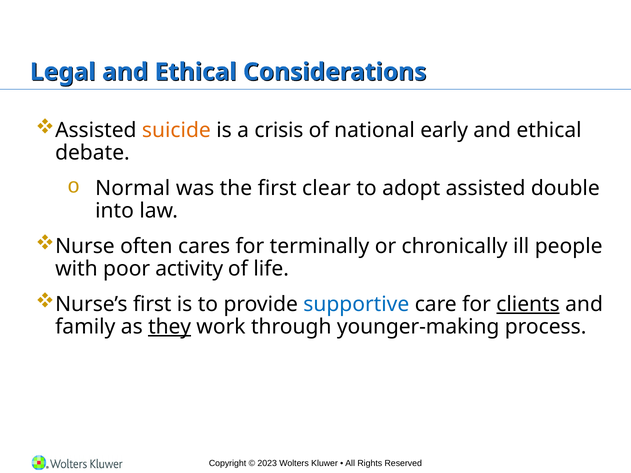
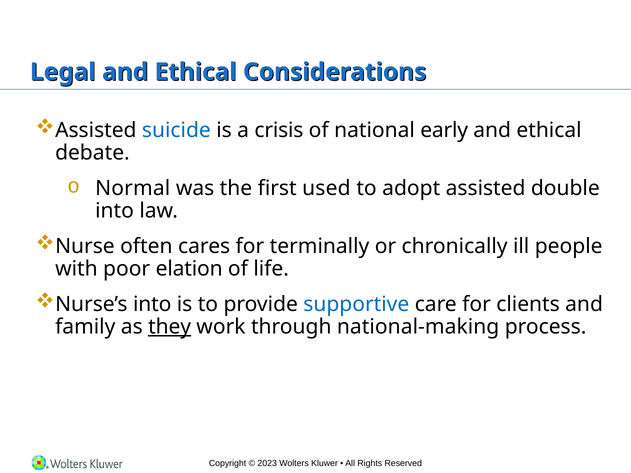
suicide colour: orange -> blue (176, 130)
clear: clear -> used (326, 188)
activity: activity -> elation (189, 269)
Nurse’s first: first -> into (152, 304)
clients underline: present -> none (528, 304)
younger-making: younger-making -> national-making (418, 327)
